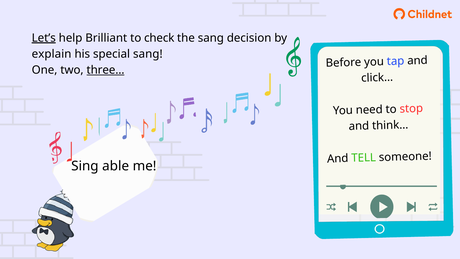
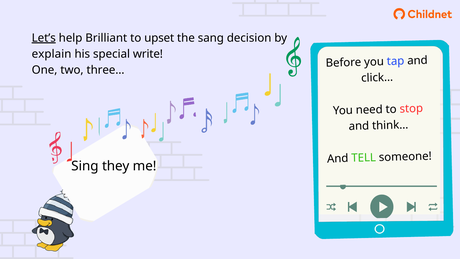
check: check -> upset (159, 38)
special sang: sang -> write (148, 54)
three… underline: present -> none (106, 70)
able: able -> they (116, 166)
